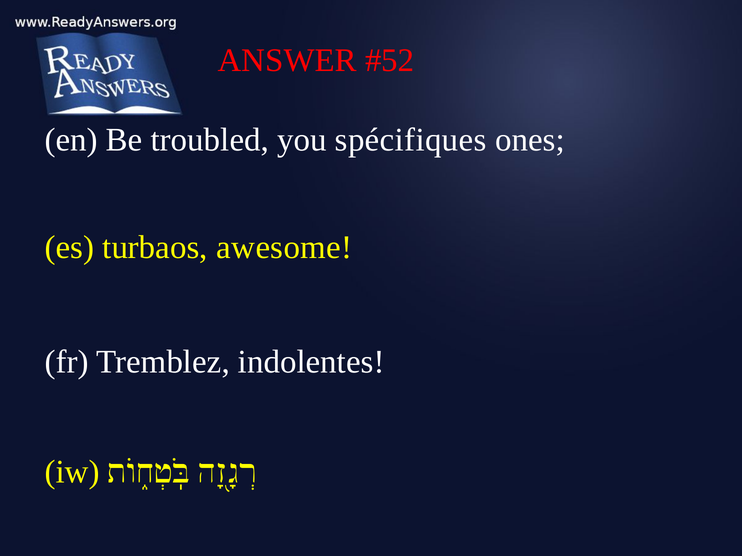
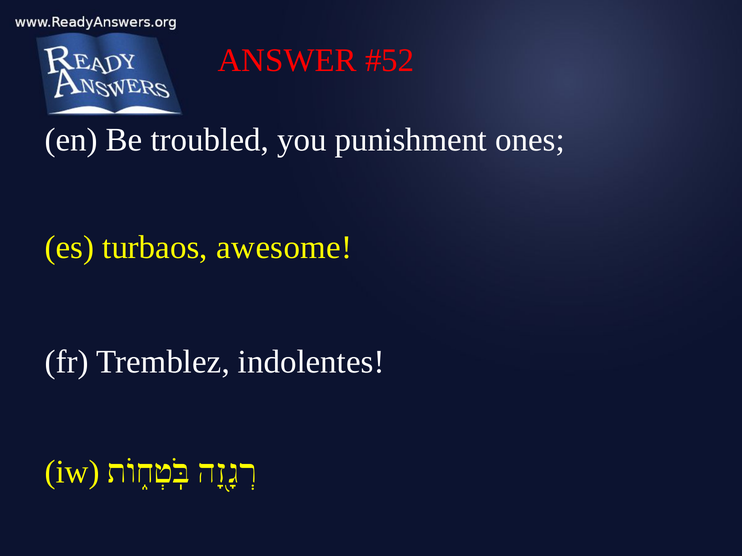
spécifiques: spécifiques -> punishment (411, 140)
